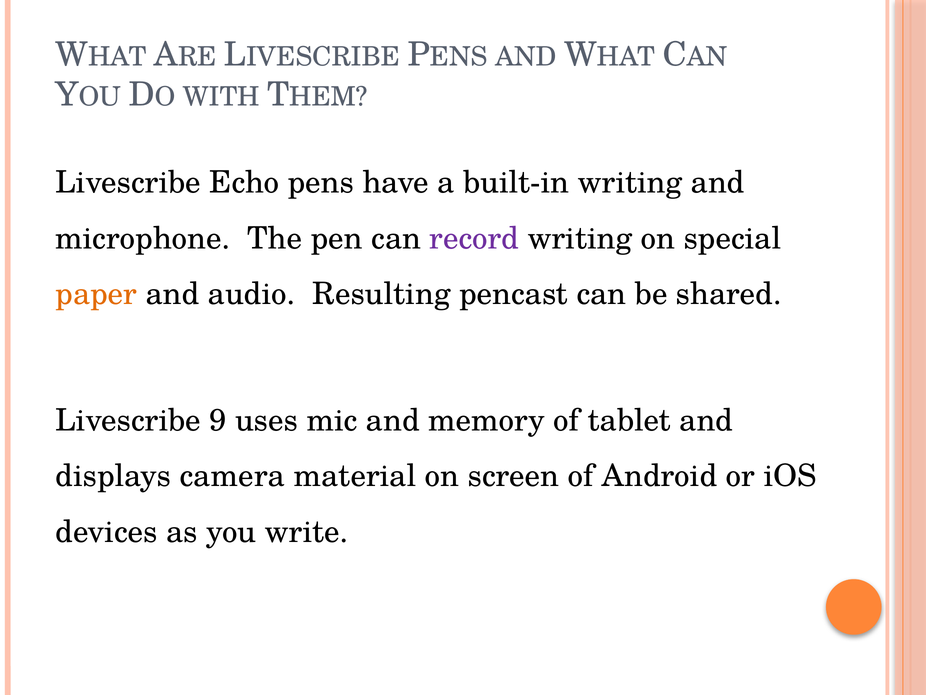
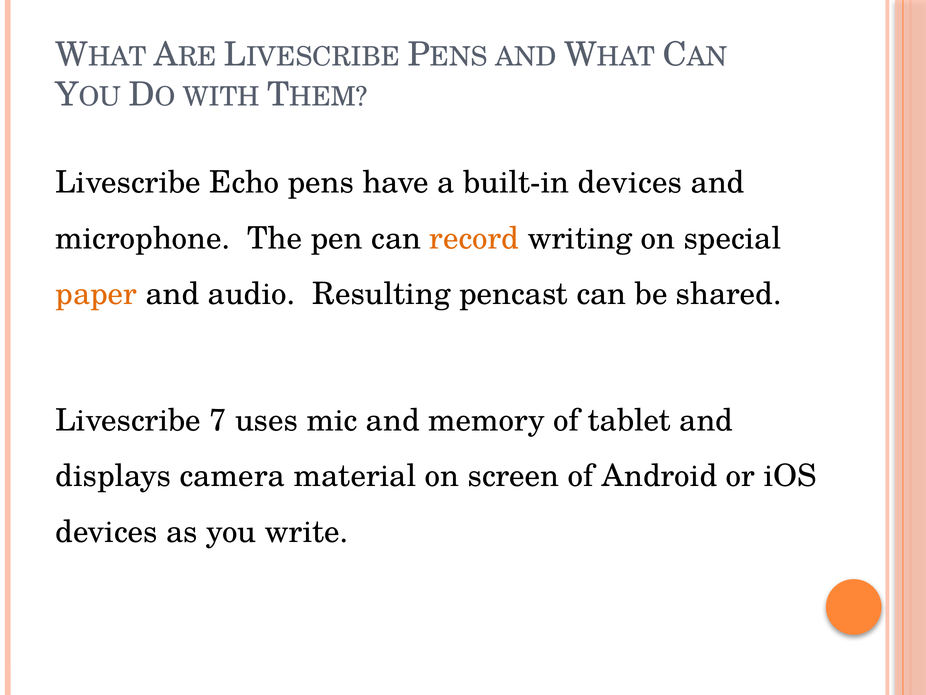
built-in writing: writing -> devices (630, 183)
record colour: purple -> orange (474, 238)
9: 9 -> 7 (218, 420)
